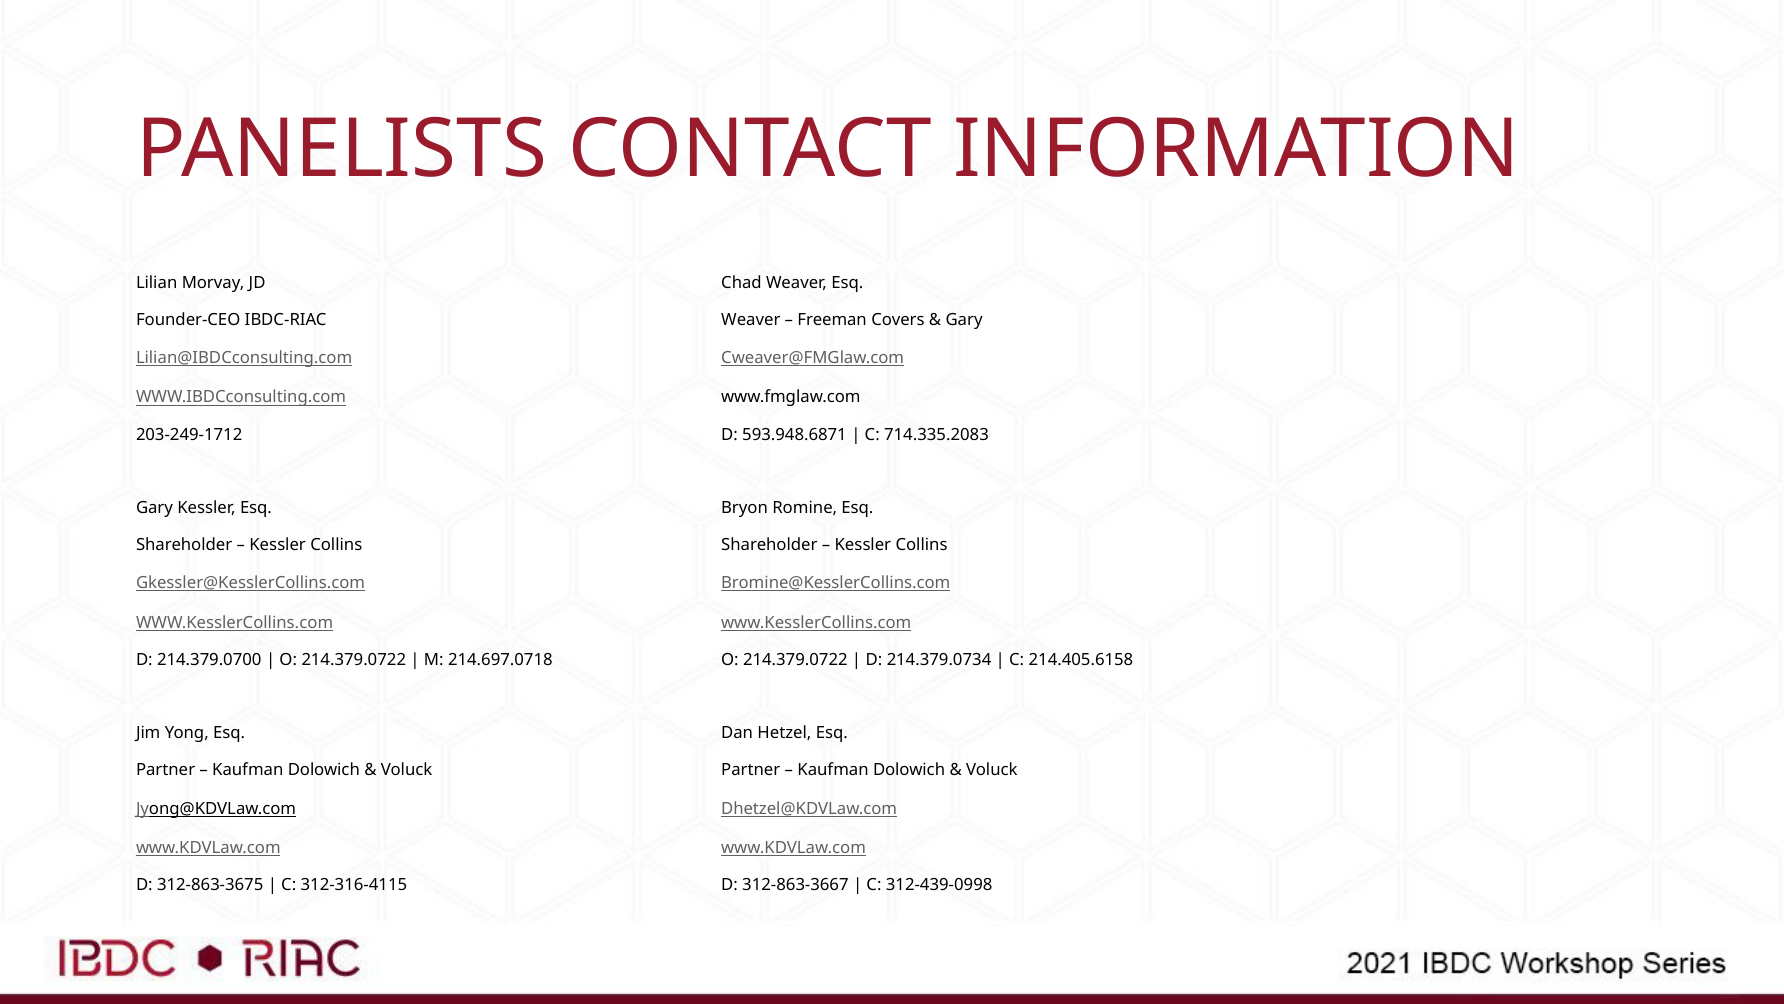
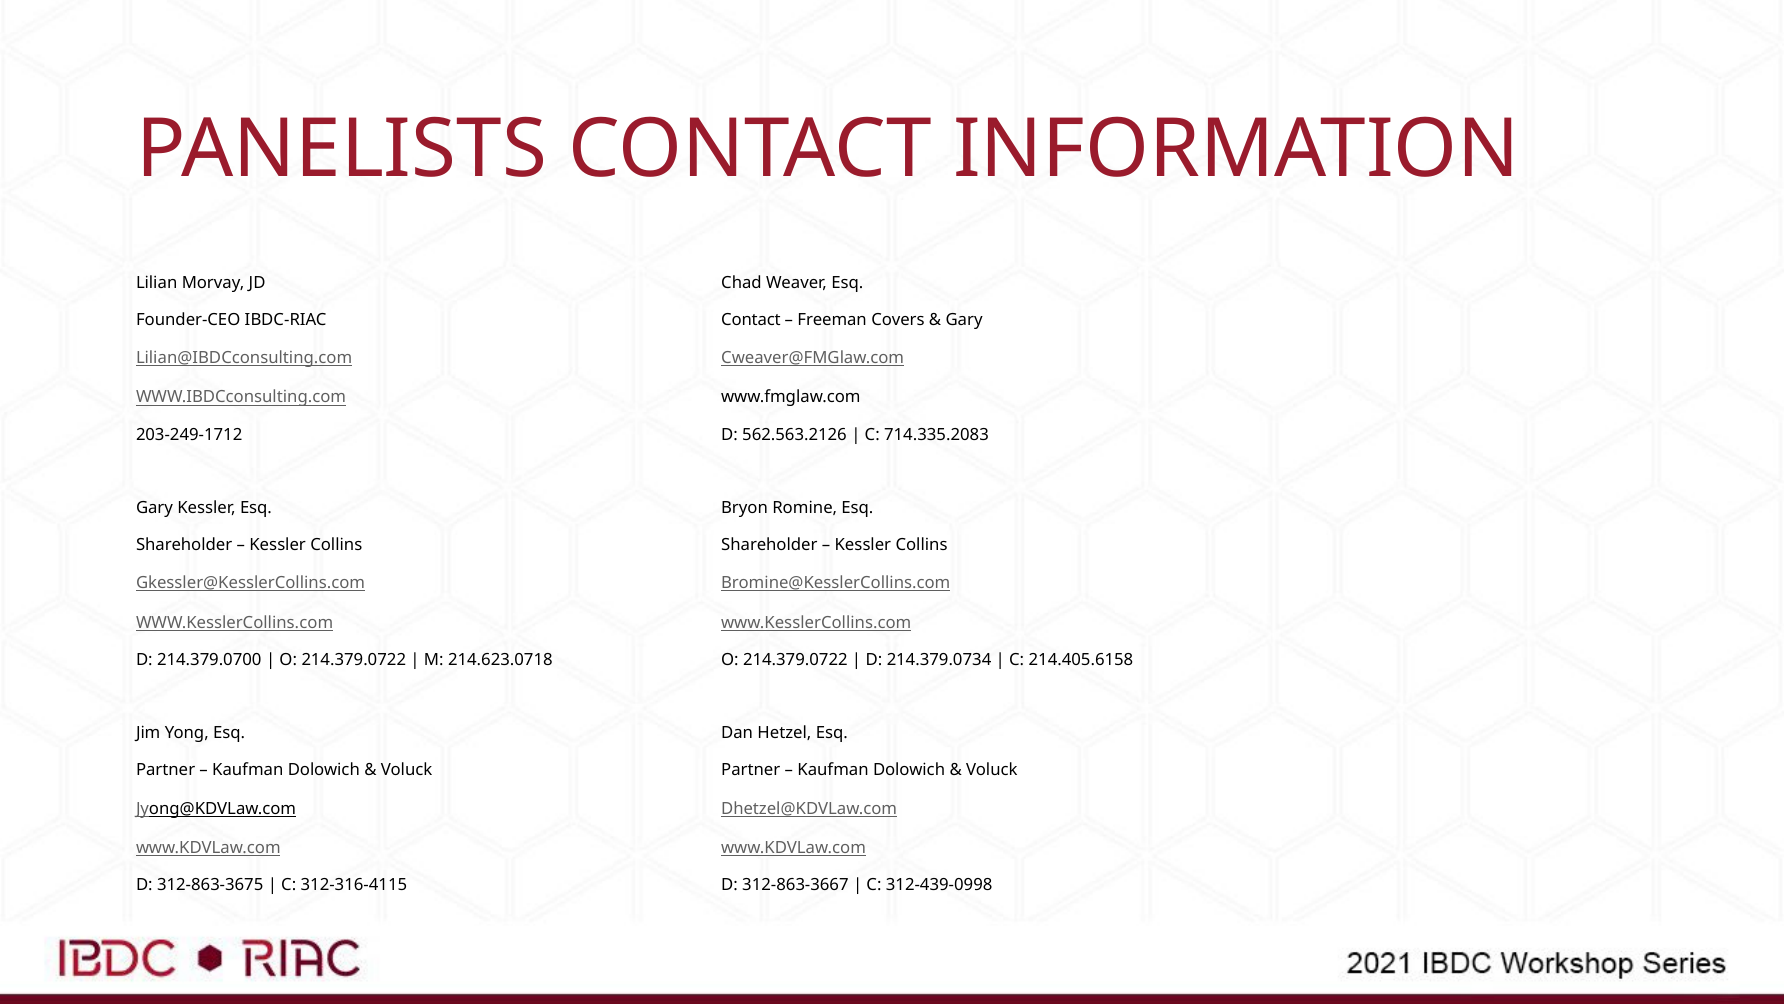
IBDC-RIAC Weaver: Weaver -> Contact (751, 319)
593.948.6871: 593.948.6871 -> 562.563.2126 (795, 434)
214.697.0718: 214.697.0718 -> 214.623.0718 (500, 659)
